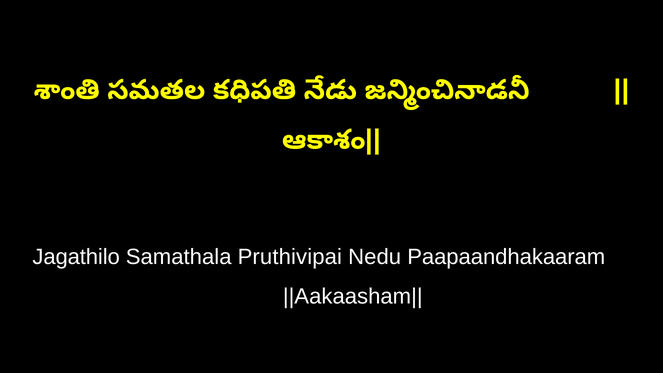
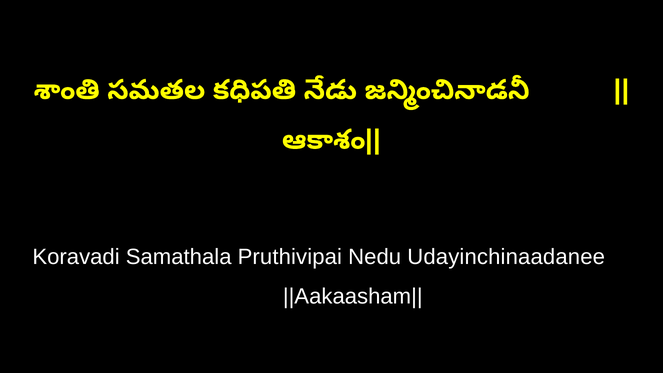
Jagathilo: Jagathilo -> Koravadi (76, 257)
Paapaandhakaaram: Paapaandhakaaram -> Udayinchinaadanee (506, 257)
